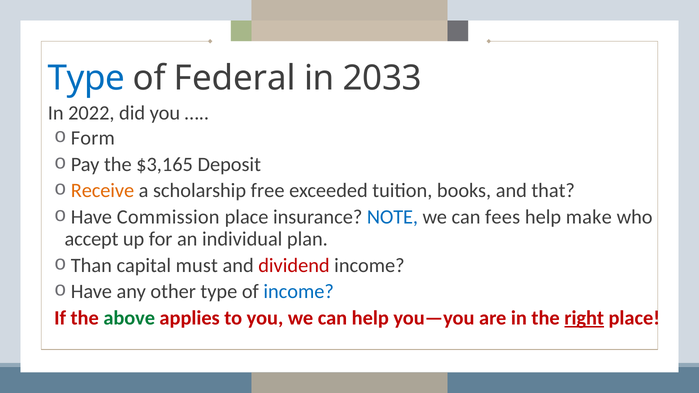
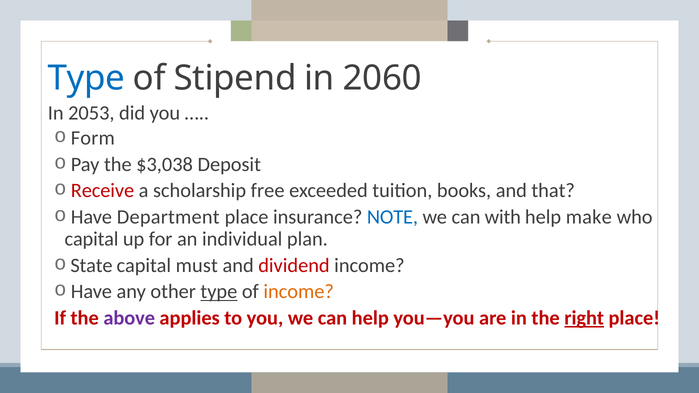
Federal: Federal -> Stipend (235, 78)
2033: 2033 -> 2060 (382, 78)
2022: 2022 -> 2053 (91, 113)
$3,165: $3,165 -> $3,038 (165, 164)
Receive colour: orange -> red (102, 191)
Commission: Commission -> Department (168, 217)
fees: fees -> with (503, 217)
accept: accept -> capital (92, 239)
Than: Than -> State (91, 265)
type underline: none -> present (219, 292)
income colour: blue -> orange (299, 292)
above colour: green -> purple (129, 318)
